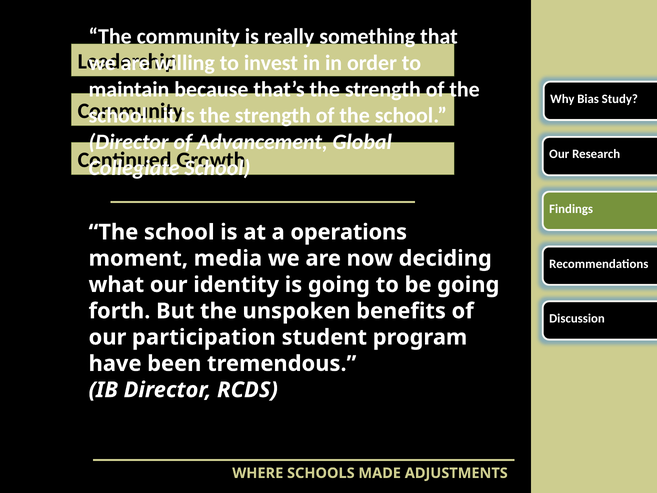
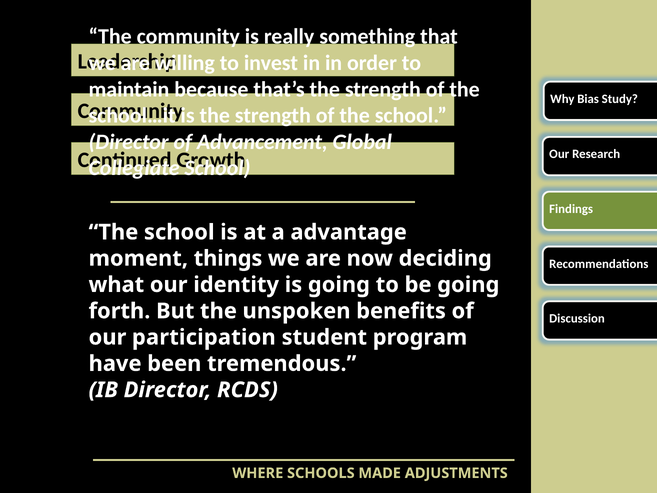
operations: operations -> advantage (349, 232)
media: media -> things (228, 258)
